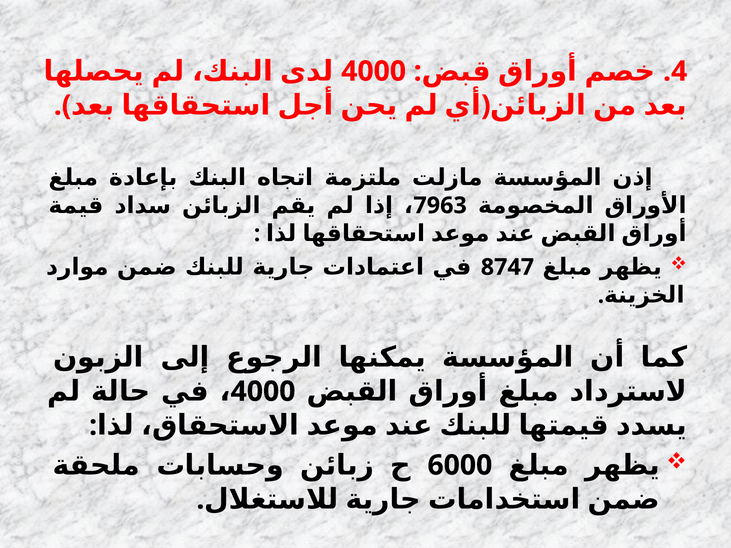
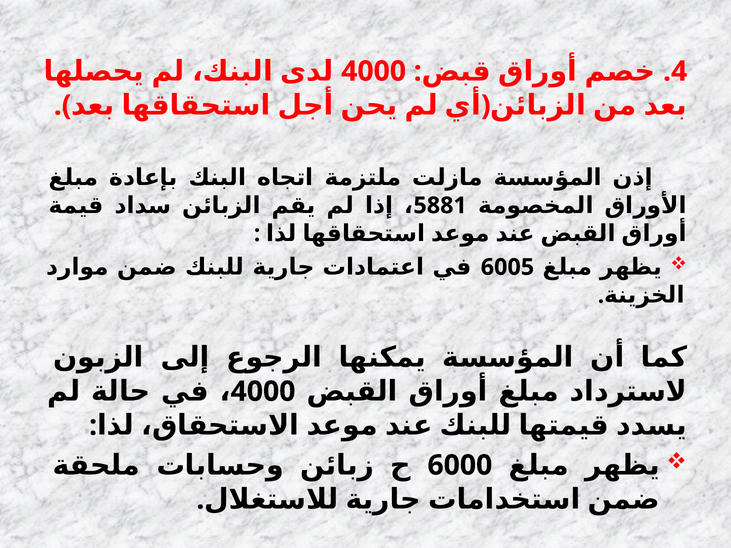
7963: 7963 -> 5881 (440, 206)
8747: 8747 -> 6005 (507, 267)
